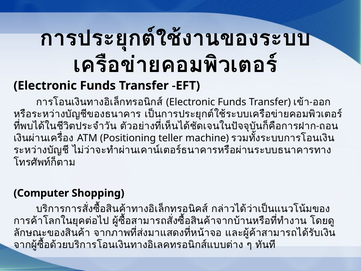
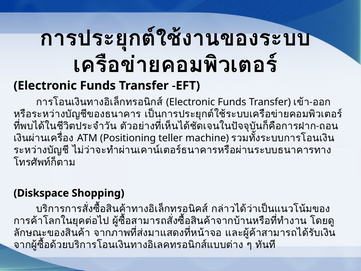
Computer: Computer -> Diskspace (41, 193)
